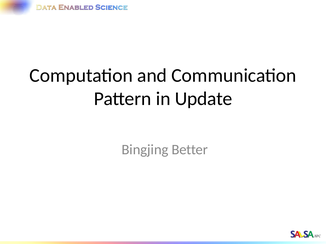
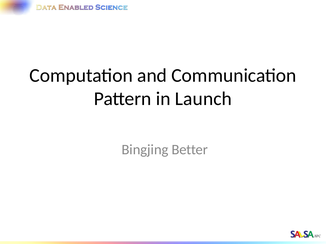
Update: Update -> Launch (203, 99)
